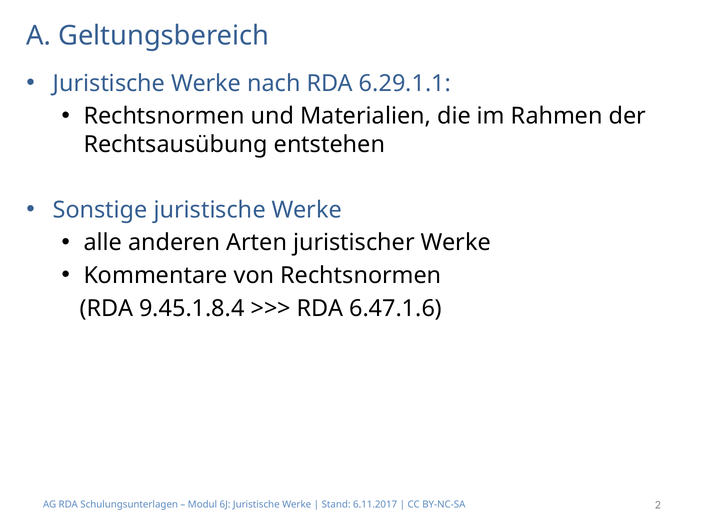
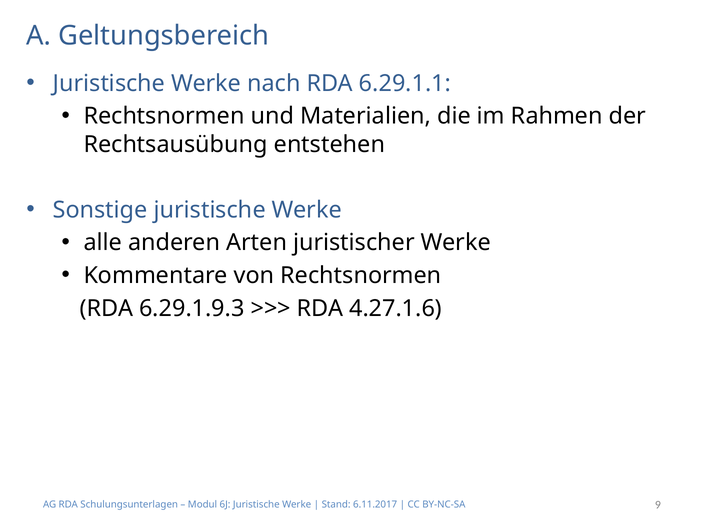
9.45.1.8.4: 9.45.1.8.4 -> 6.29.1.9.3 (192, 308)
6.47.1.6: 6.47.1.6 -> 4.27.1.6 (396, 308)
2: 2 -> 9 (658, 505)
